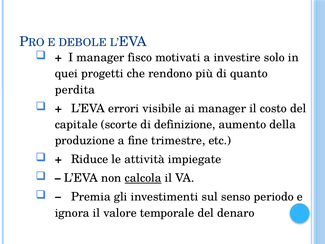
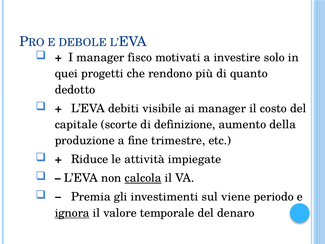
perdita: perdita -> dedotto (75, 90)
errori: errori -> debiti (124, 108)
senso: senso -> viene (236, 197)
ignora underline: none -> present (72, 213)
